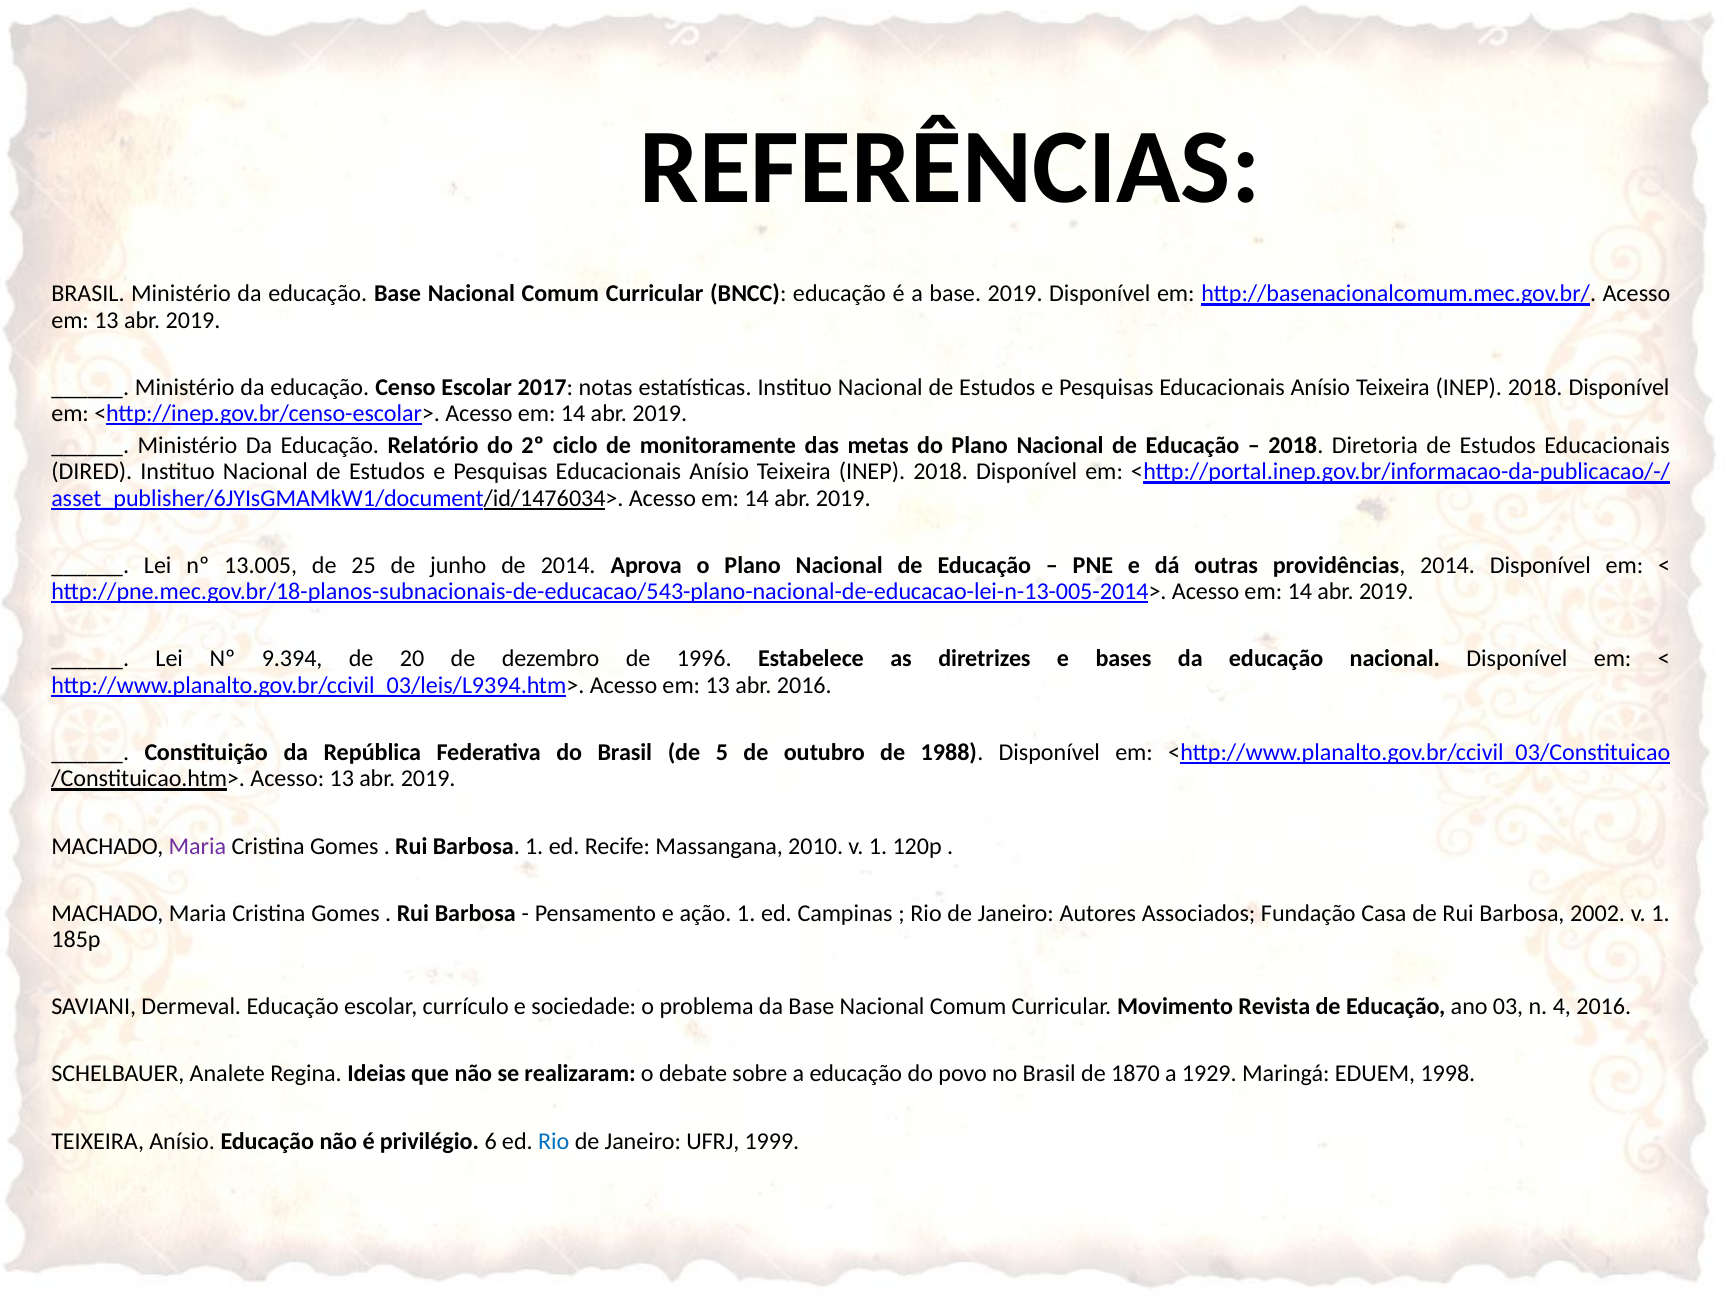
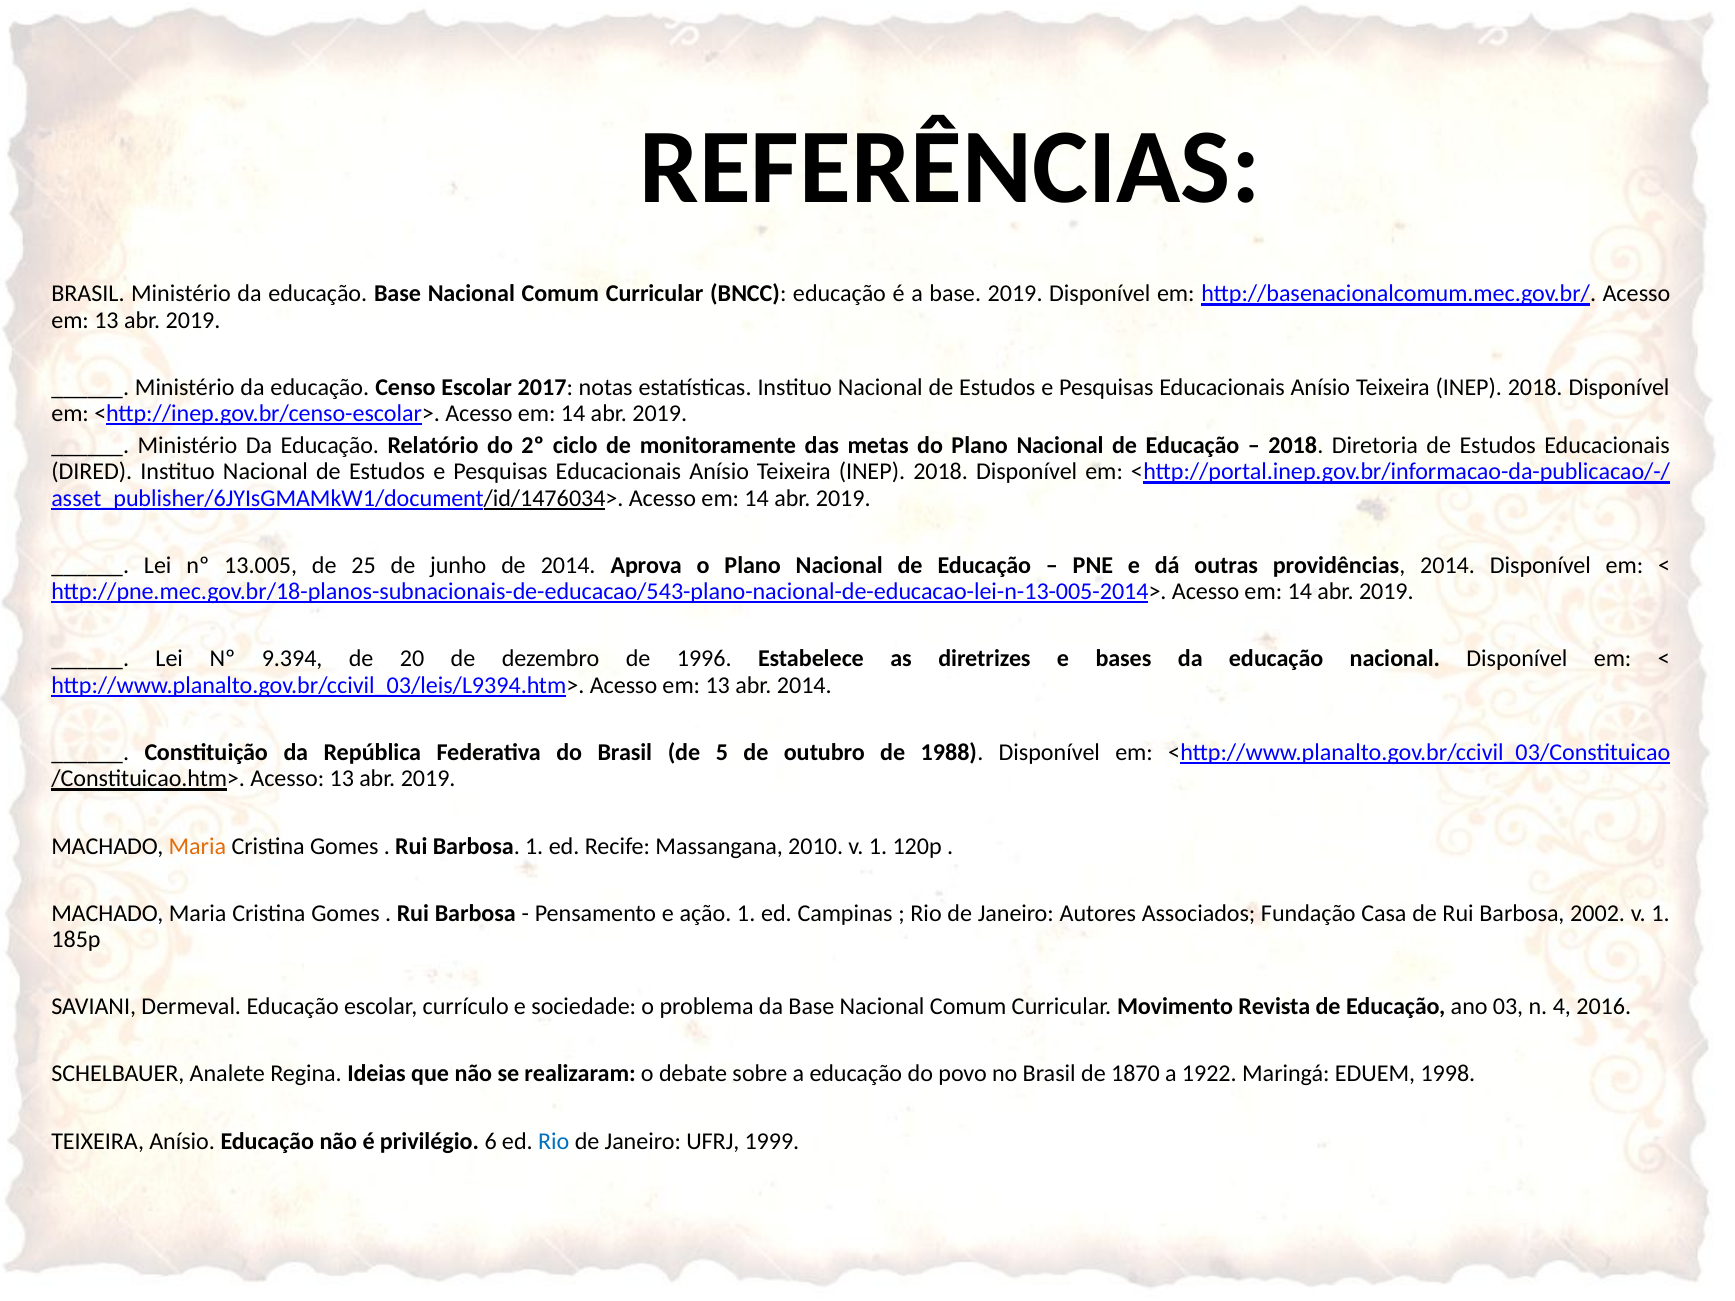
abr 2016: 2016 -> 2014 (804, 685)
Maria colour: purple -> orange (197, 846)
1929: 1929 -> 1922 (1209, 1074)
